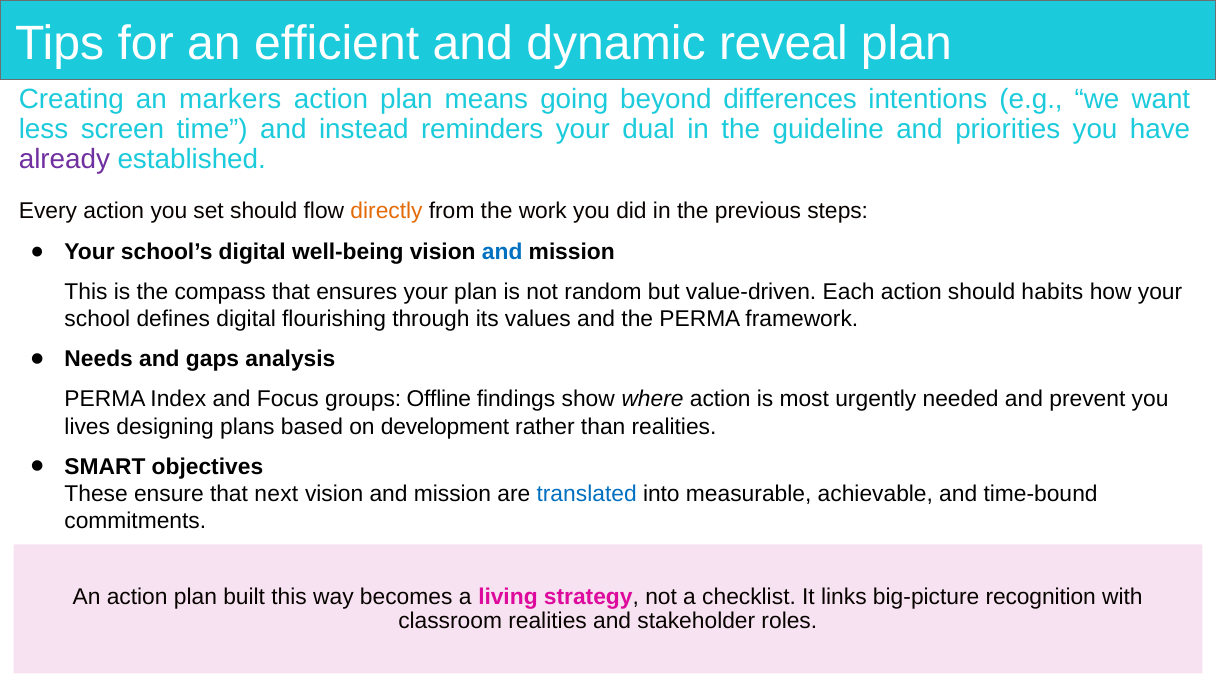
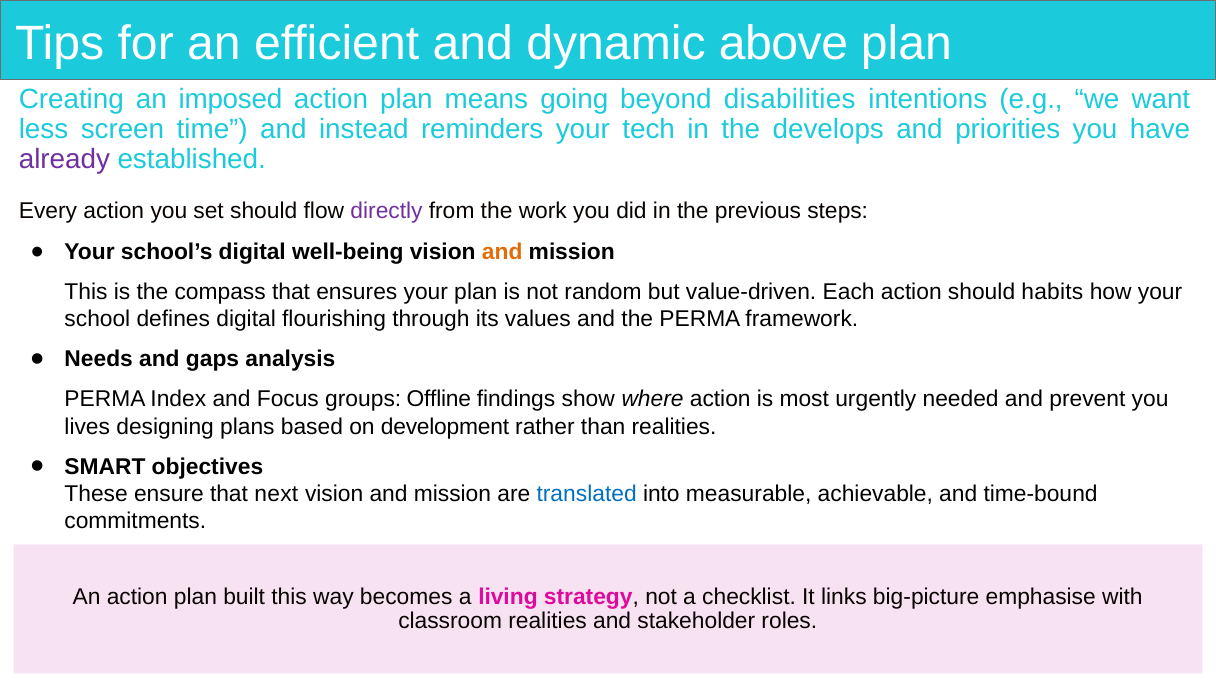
reveal: reveal -> above (783, 43)
markers: markers -> imposed (231, 99)
differences: differences -> disabilities (790, 99)
dual: dual -> tech (649, 129)
guideline: guideline -> develops (828, 129)
directly colour: orange -> purple (387, 211)
and colour: blue -> orange (502, 252)
recognition: recognition -> emphasise (1041, 596)
